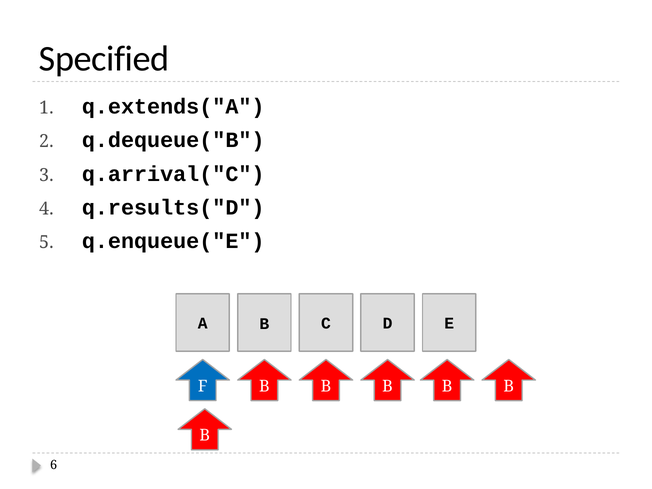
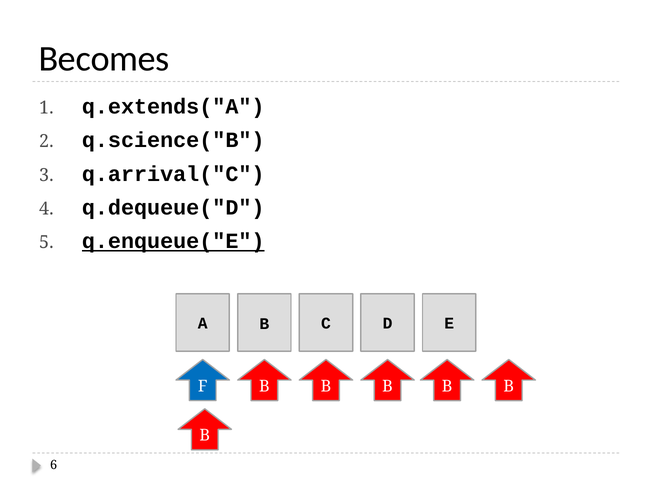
Specified: Specified -> Becomes (104, 59)
q.dequeue("B: q.dequeue("B -> q.science("B (173, 140)
q.results("D: q.results("D -> q.dequeue("D (173, 208)
q.enqueue("E underline: none -> present (173, 241)
